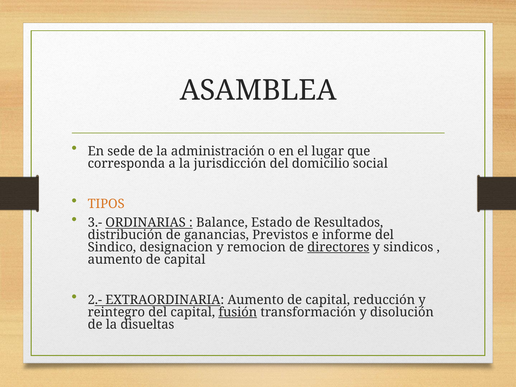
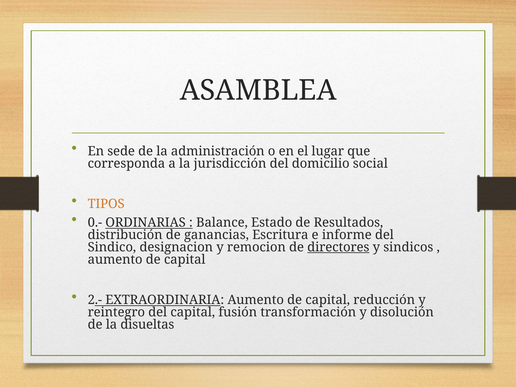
3.-: 3.- -> 0.- (95, 222)
Previstos: Previstos -> Escritura (280, 235)
fusión underline: present -> none (238, 312)
